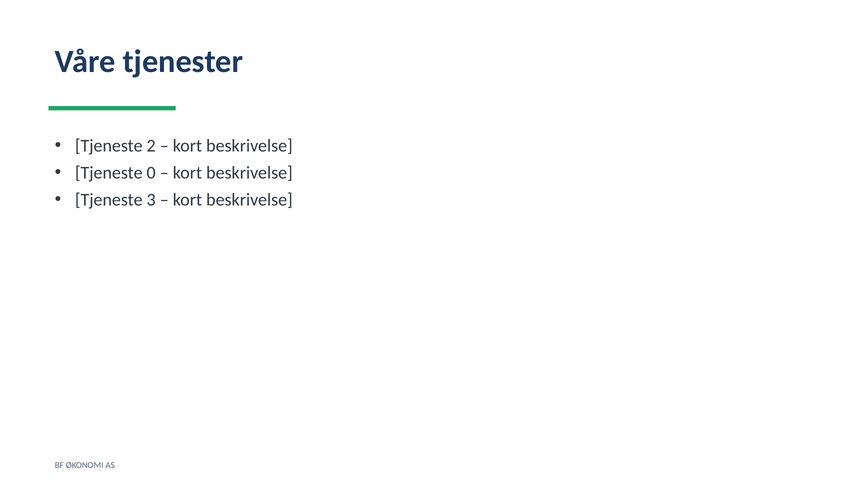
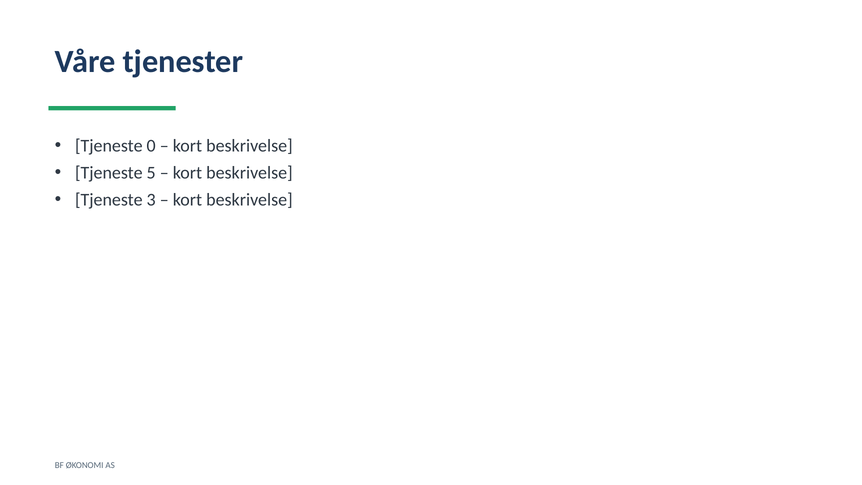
2: 2 -> 0 (151, 146)
0: 0 -> 5 (151, 173)
